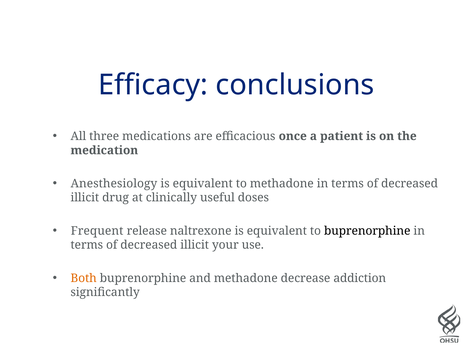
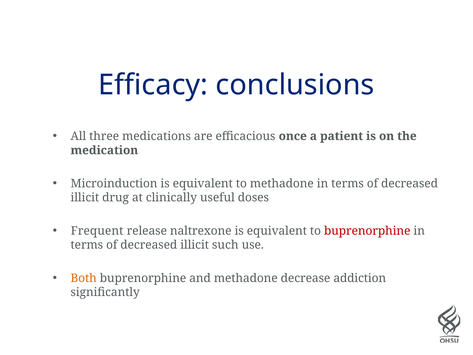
Anesthesiology: Anesthesiology -> Microinduction (114, 183)
buprenorphine colour: black -> red (367, 231)
your: your -> such (225, 245)
